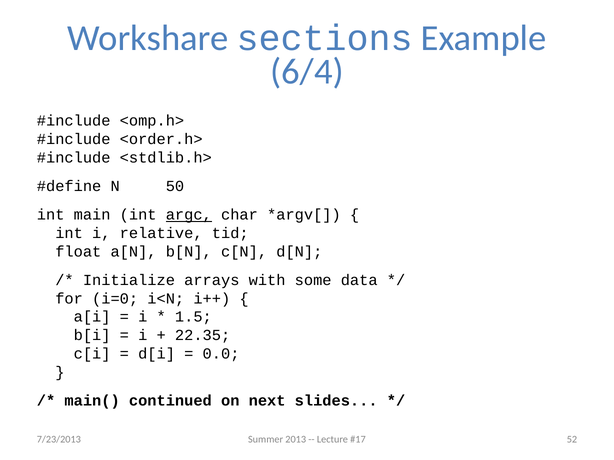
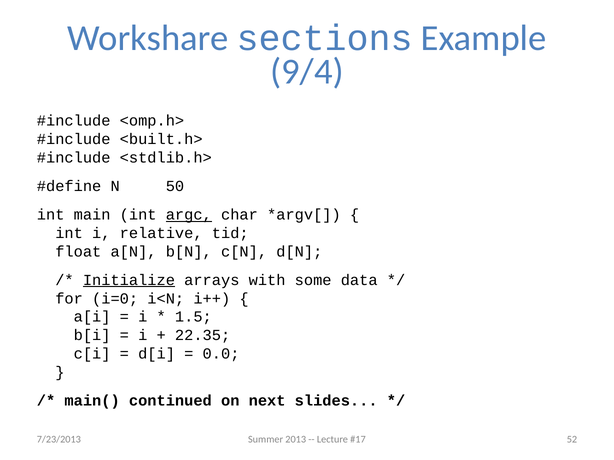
6/4: 6/4 -> 9/4 (307, 72)
<order.h>: <order.h> -> <built.h> (161, 139)
Initialize underline: none -> present (129, 280)
